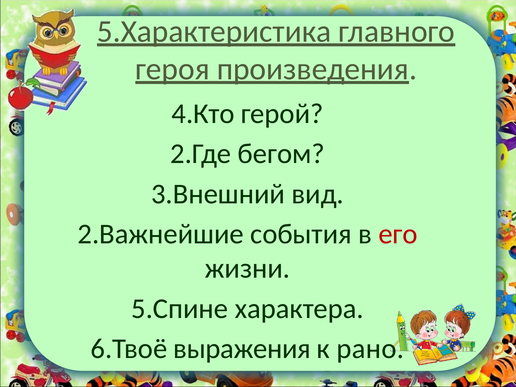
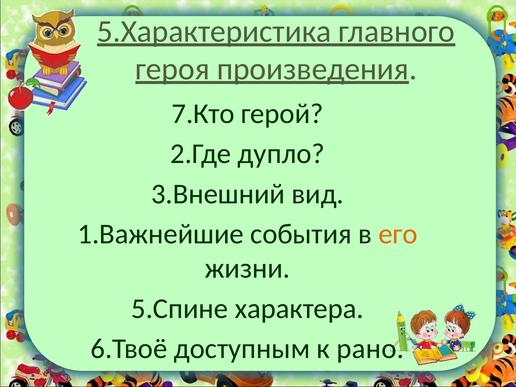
4.Кто: 4.Кто -> 7.Кто (203, 114)
бегом: бегом -> дупло (281, 154)
2.Важнейшие: 2.Важнейшие -> 1.Важнейшие (161, 234)
его colour: red -> orange (398, 234)
выражения: выражения -> доступным (242, 349)
